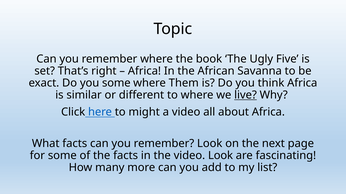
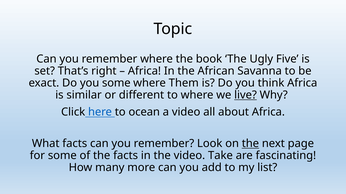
might: might -> ocean (144, 112)
the underline: none -> present (250, 144)
video Look: Look -> Take (220, 156)
